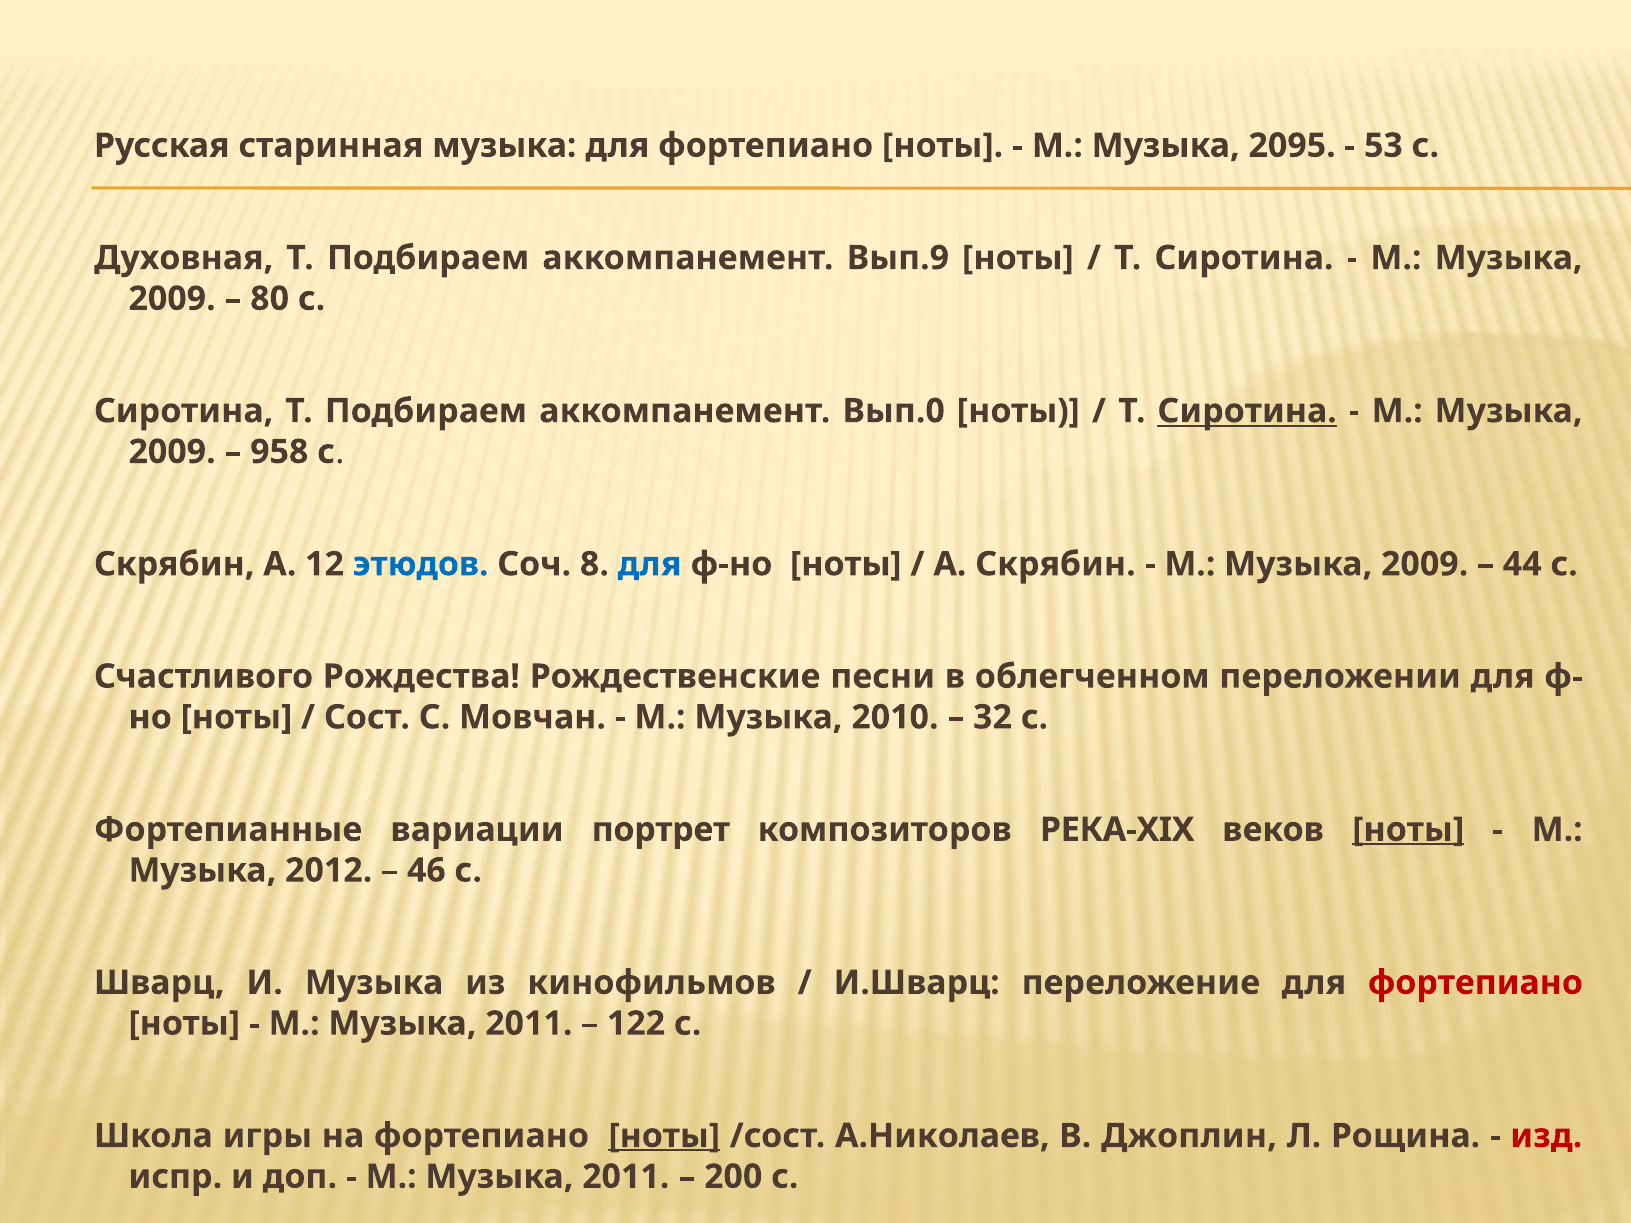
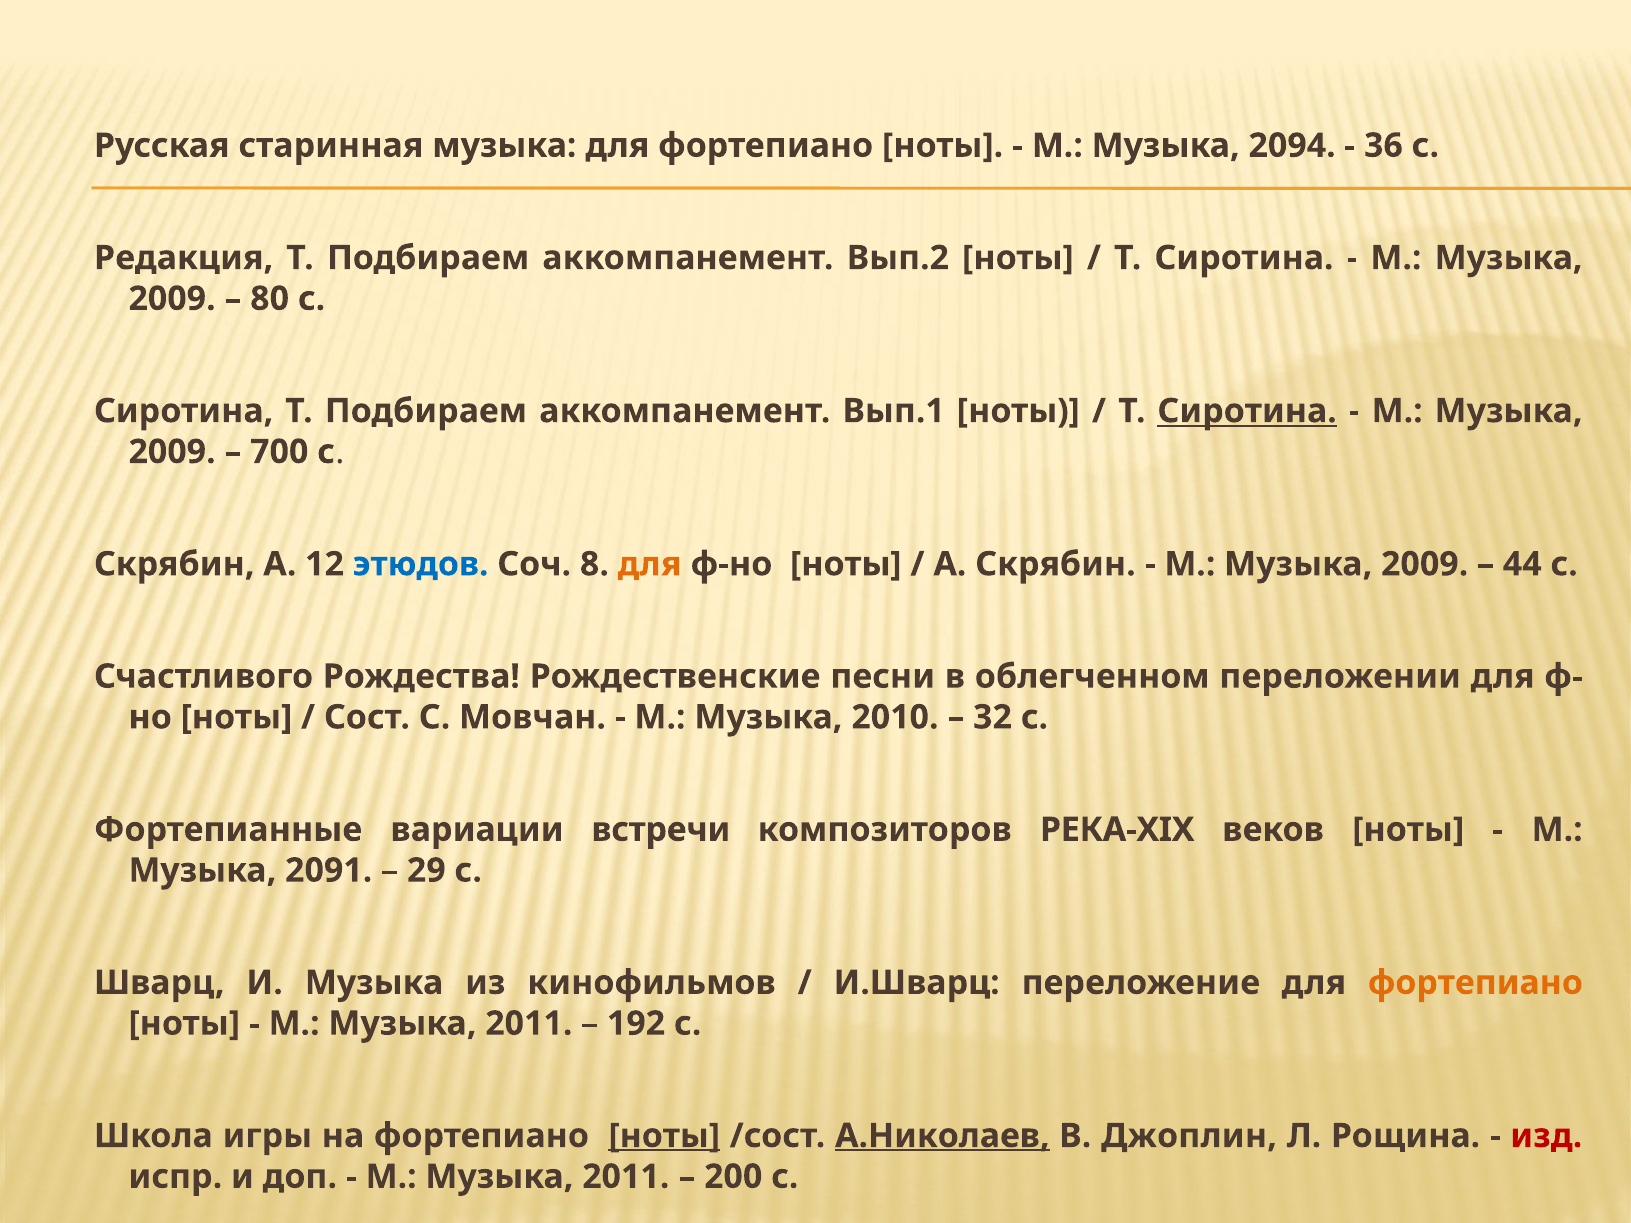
2095: 2095 -> 2094 (1292, 146)
53: 53 -> 36 (1383, 146)
Духовная: Духовная -> Редакция (184, 258)
Вып.9: Вып.9 -> Вып.2 (898, 258)
Вып.0: Вып.0 -> Вып.1 (894, 411)
958: 958 -> 700 (279, 452)
для colour: blue -> orange (650, 564)
портрет: портрет -> встречи (661, 830)
ноты underline: present -> none (1408, 830)
2012: 2012 -> 2091 (329, 871)
46: 46 -> 29 (426, 871)
фортепиано colour: red -> orange (1475, 983)
122: 122 -> 192 (636, 1024)
А.Николаев underline: none -> present (942, 1136)
